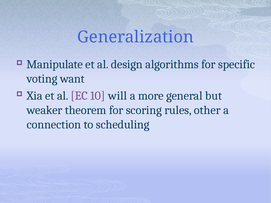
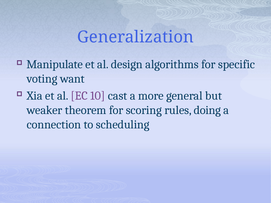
will: will -> cast (118, 96)
other: other -> doing (207, 110)
